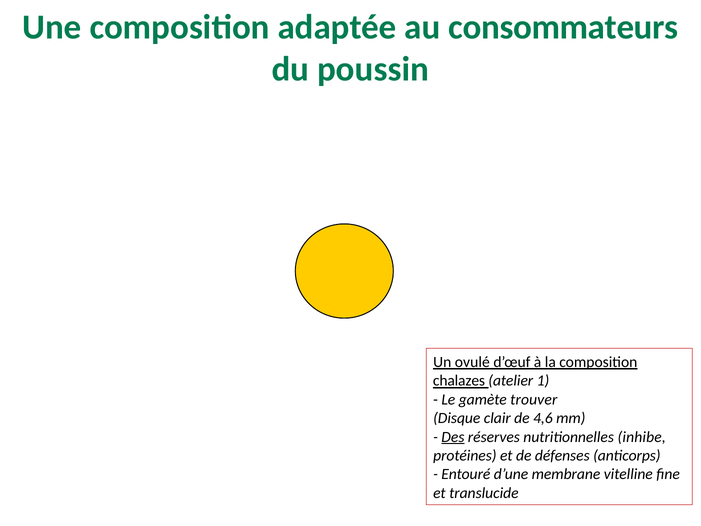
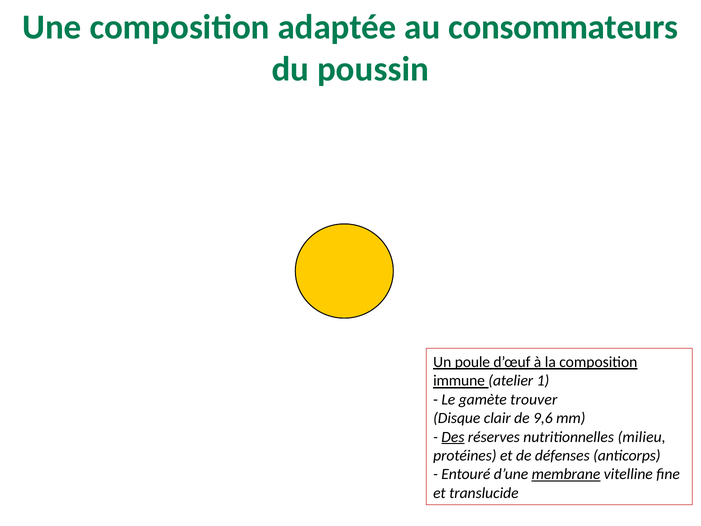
ovulé: ovulé -> poule (472, 362)
chalazes: chalazes -> immune (459, 381)
4,6: 4,6 -> 9,6 (543, 418)
inhibe: inhibe -> milieu (642, 437)
membrane underline: none -> present (566, 474)
